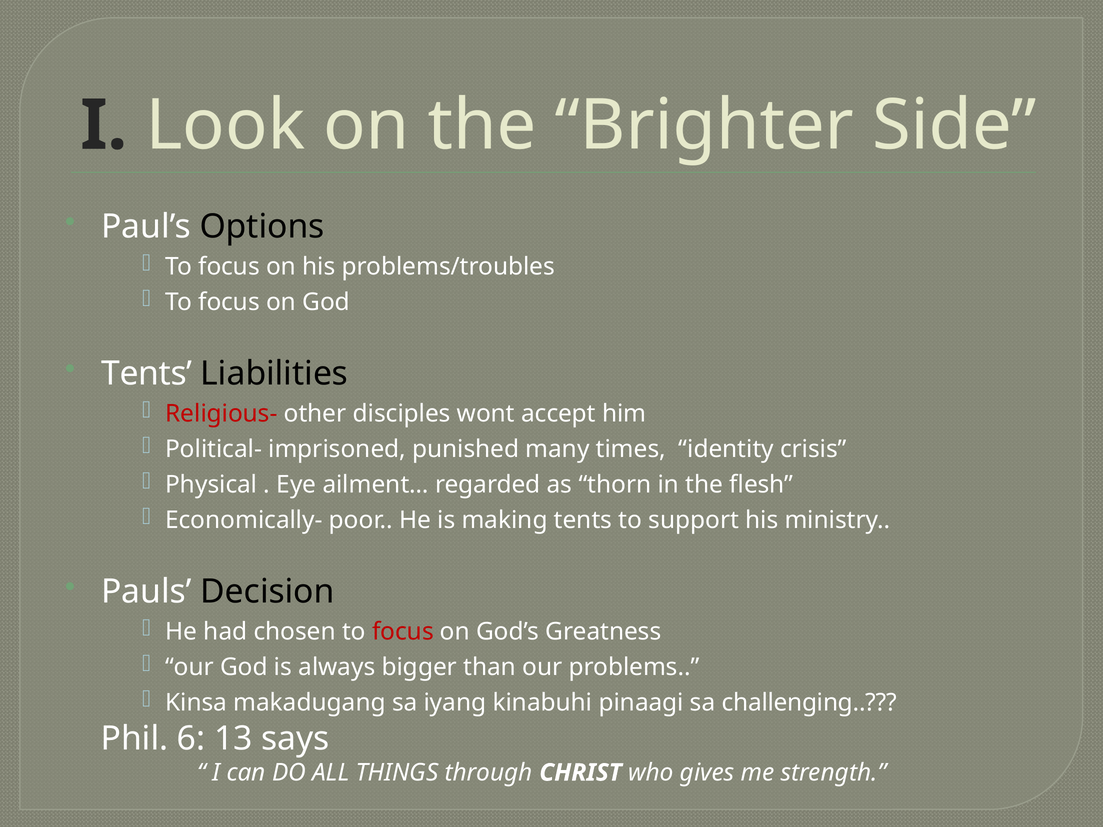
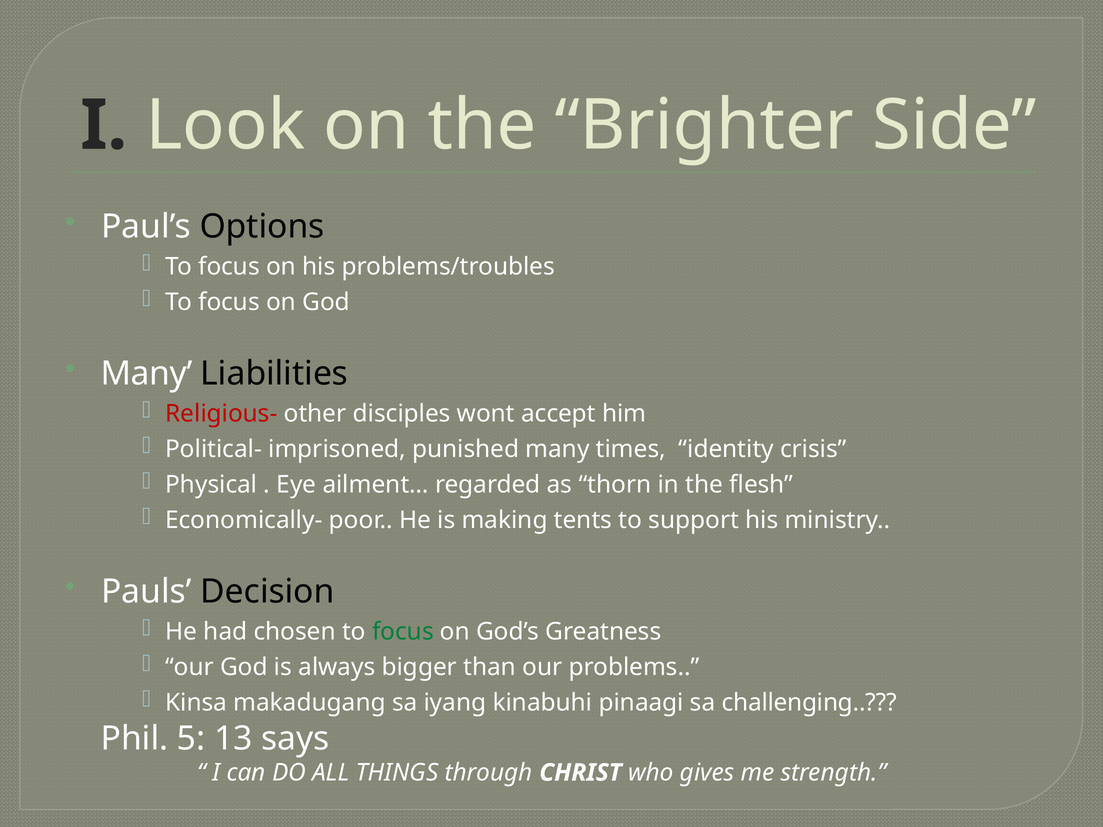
Tents: Tents -> Many (147, 374)
focus colour: red -> green (403, 632)
6: 6 -> 5 (191, 739)
